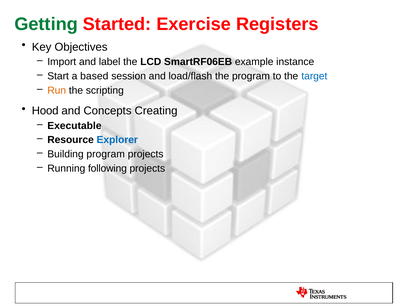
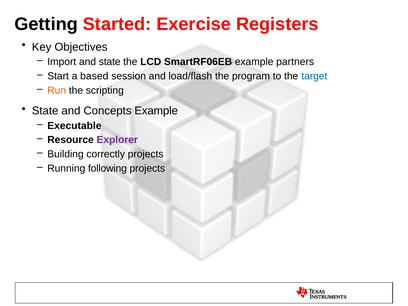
Getting colour: green -> black (46, 24)
and label: label -> state (110, 62)
instance: instance -> partners (295, 62)
Hood: Hood -> State (45, 111)
Concepts Creating: Creating -> Example (156, 111)
Explorer colour: blue -> purple (117, 140)
Building program: program -> correctly (106, 154)
